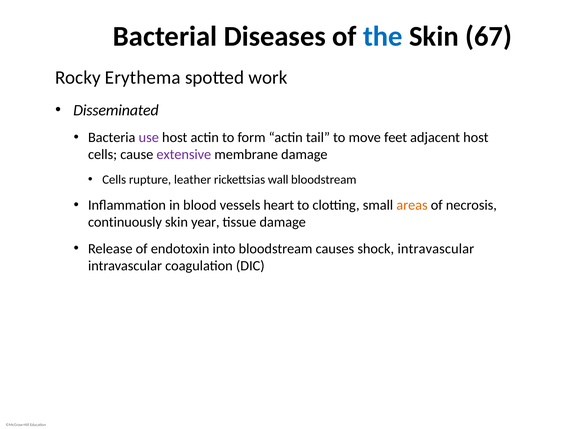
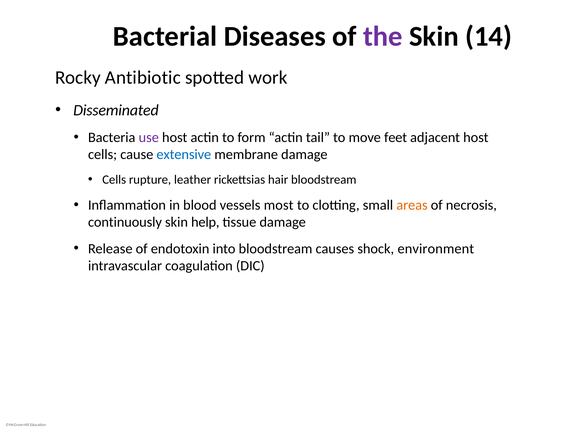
the colour: blue -> purple (383, 36)
67: 67 -> 14 (489, 36)
Erythema: Erythema -> Antibiotic (143, 78)
extensive colour: purple -> blue (184, 155)
wall: wall -> hair (278, 180)
heart: heart -> most (279, 205)
year: year -> help (205, 222)
shock intravascular: intravascular -> environment (436, 249)
